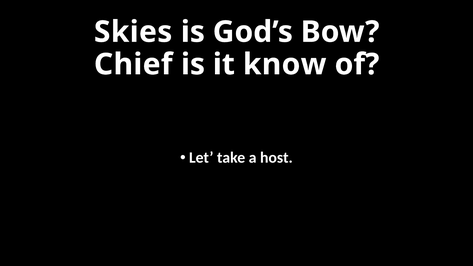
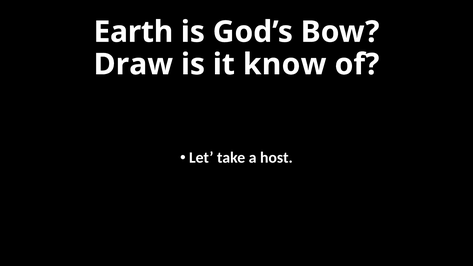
Skies: Skies -> Earth (133, 32)
Chief: Chief -> Draw (133, 64)
